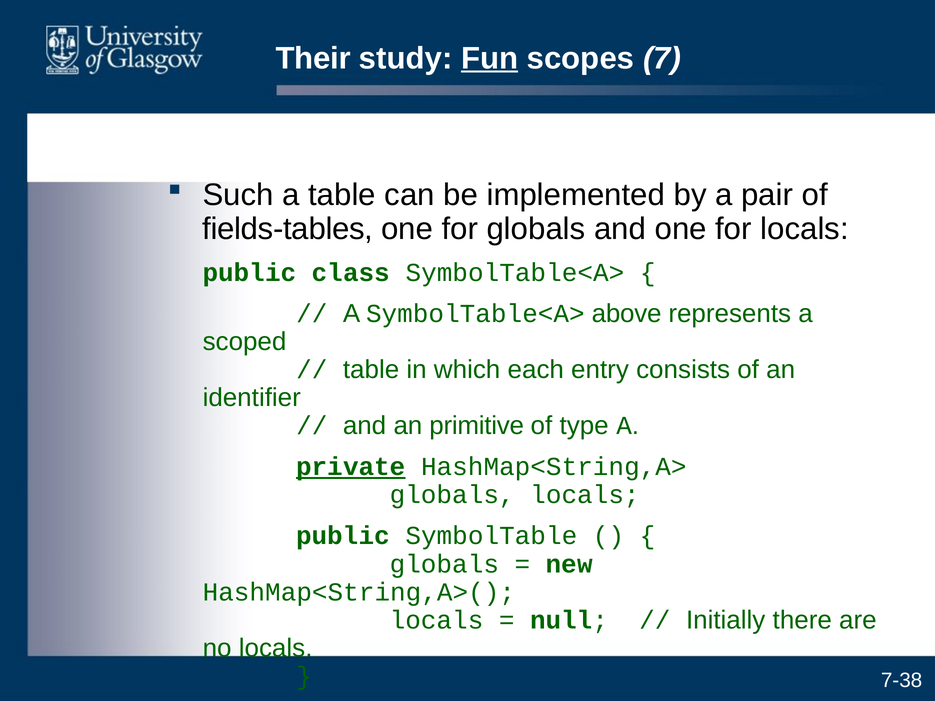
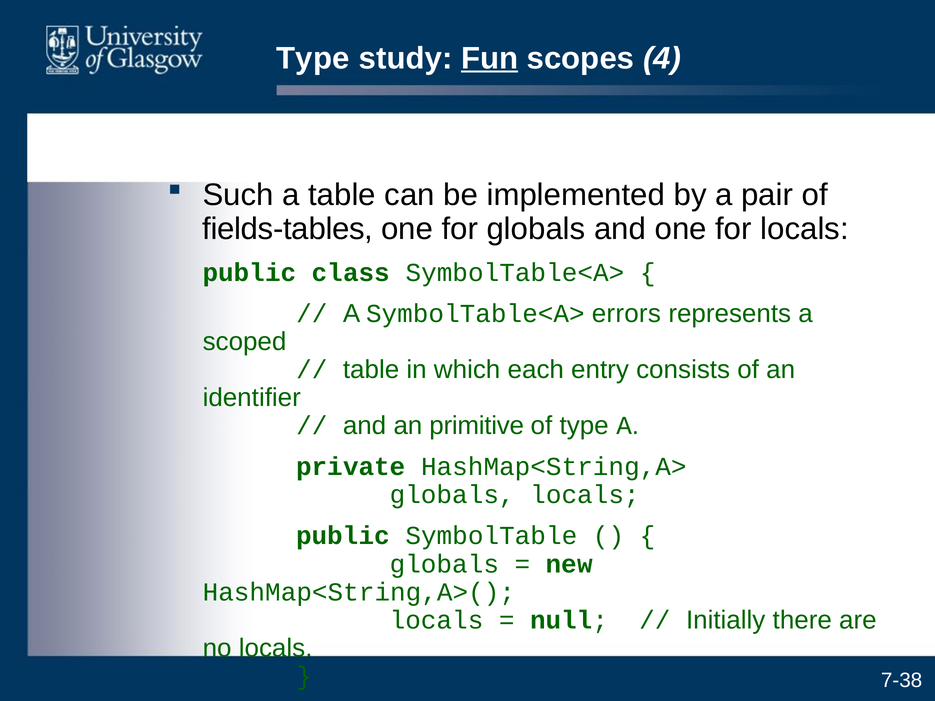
Their: Their -> Type (313, 58)
7: 7 -> 4 (662, 58)
above: above -> errors (626, 314)
private underline: present -> none (351, 467)
